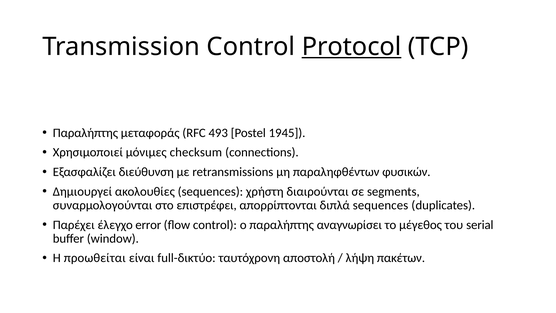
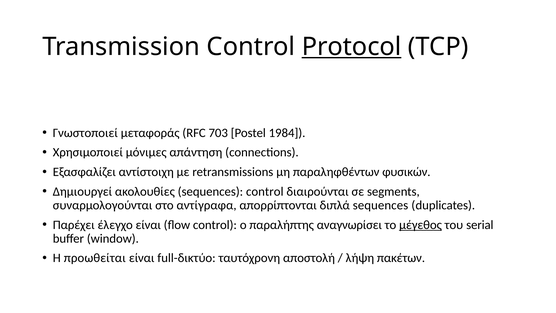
Παραλήπτης: Παραλήπτης -> Γνωστοποιεί (85, 133)
493: 493 -> 703 (218, 133)
1945: 1945 -> 1984 (287, 133)
checksum: checksum -> απάντηση (196, 152)
διεύθυνση: διεύθυνση -> αντίστοιχη (146, 172)
sequences χρήστη: χρήστη -> control (265, 191)
επιστρέφει: επιστρέφει -> αντίγραφα (207, 205)
έλεγχο error: error -> είναι (148, 225)
μέγεθος underline: none -> present (420, 225)
